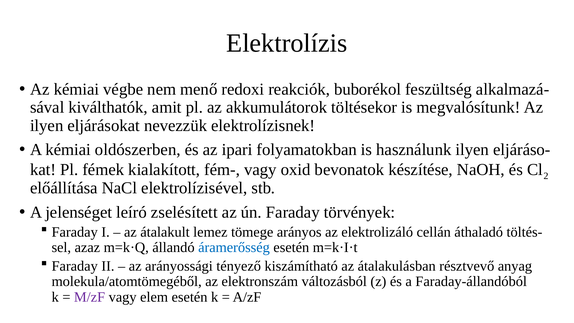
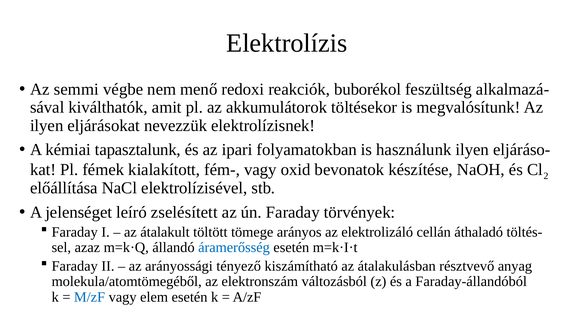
Az kémiai: kémiai -> semmi (76, 89)
oldószerben: oldószerben -> tapasztalunk (138, 149)
lemez: lemez -> töltött (210, 232)
M/zF colour: purple -> blue (90, 297)
